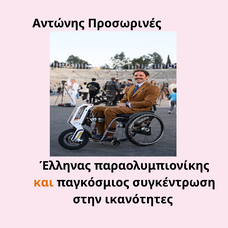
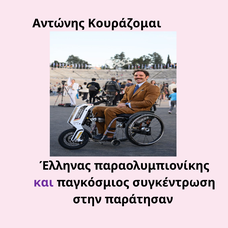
Προσωρινές: Προσωρινές -> Κουράζομαι (125, 23)
και colour: orange -> purple (44, 183)
ικανότητες: ικανότητες -> παράτησαν (139, 199)
